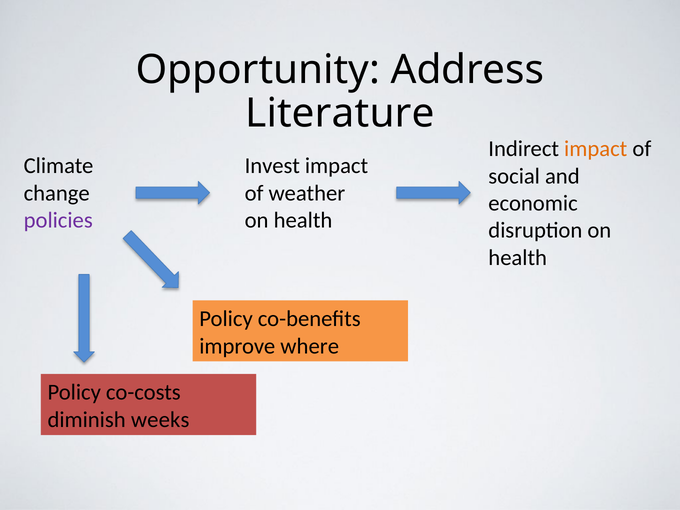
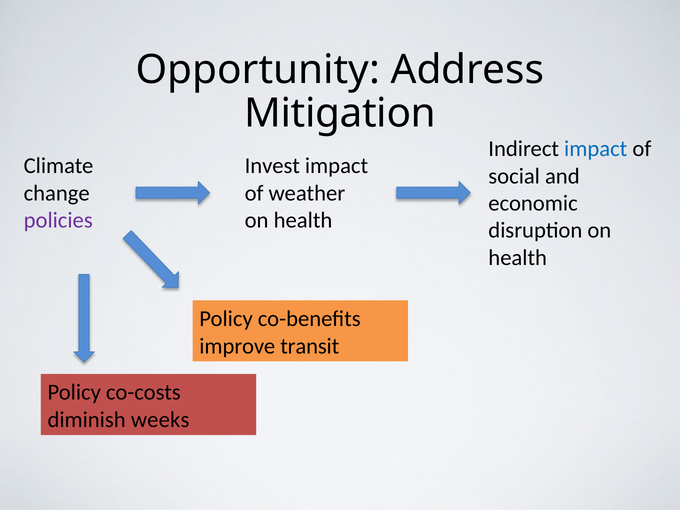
Literature: Literature -> Mitigation (340, 113)
impact colour: orange -> blue (596, 149)
where: where -> transit (310, 346)
